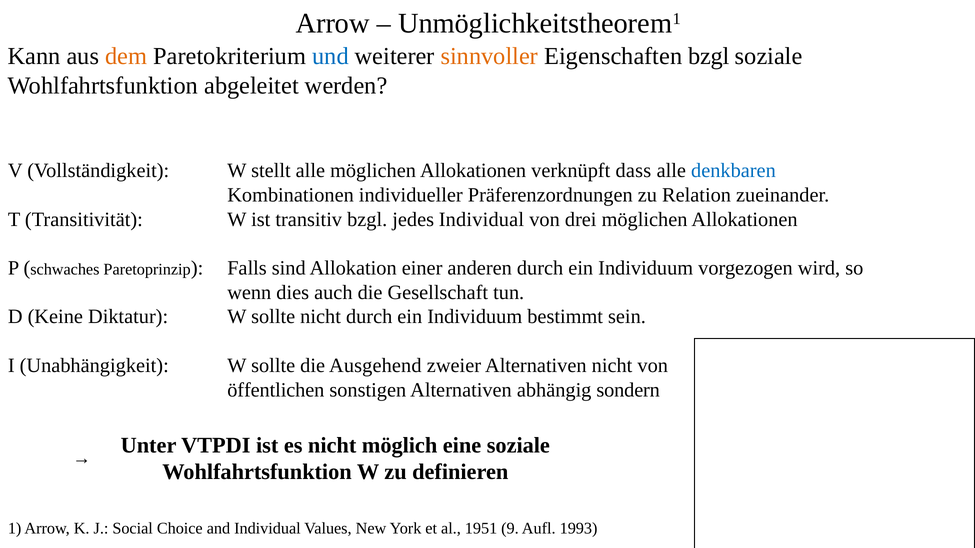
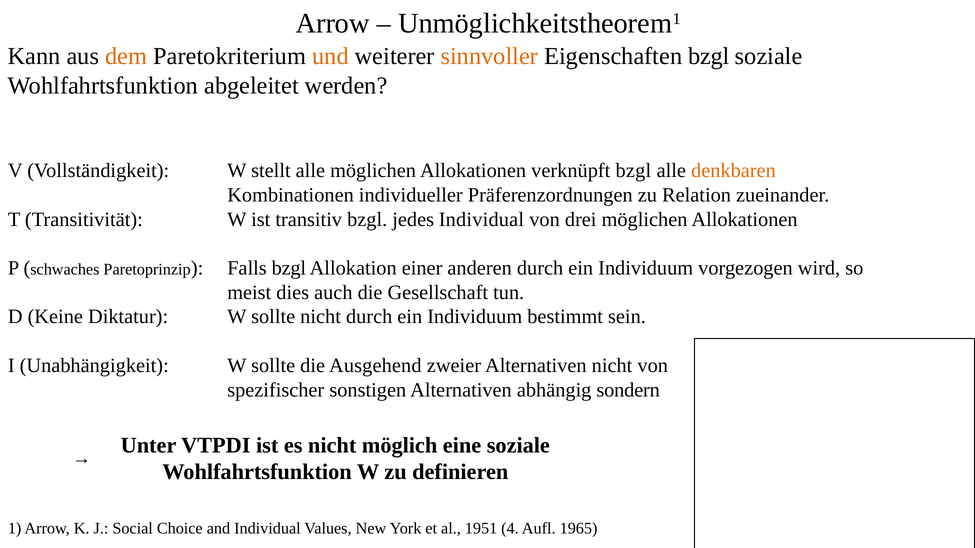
und colour: blue -> orange (331, 56)
verknüpft dass: dass -> bzgl (633, 171)
denkbaren colour: blue -> orange (733, 171)
Falls sind: sind -> bzgl (289, 268)
wenn: wenn -> meist (249, 293)
öffentlichen: öffentlichen -> spezifischer (276, 390)
9: 9 -> 4 (510, 529)
1993: 1993 -> 1965 (579, 529)
